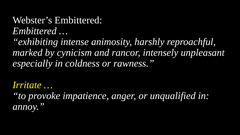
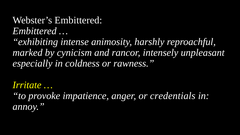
unqualified: unqualified -> credentials (173, 96)
